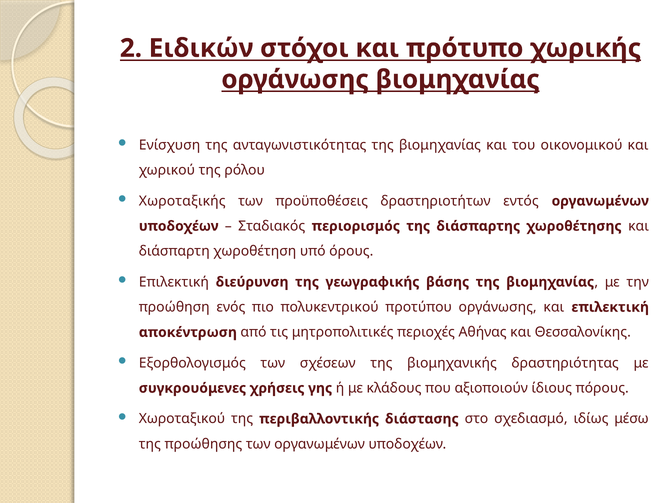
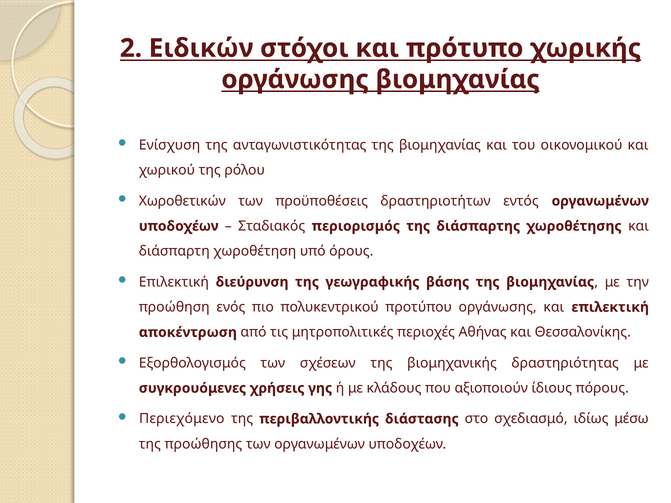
Χωροταξικής: Χωροταξικής -> Χωροθετικών (182, 201)
Χωροταξικού: Χωροταξικού -> Περιεχόμενο (182, 419)
